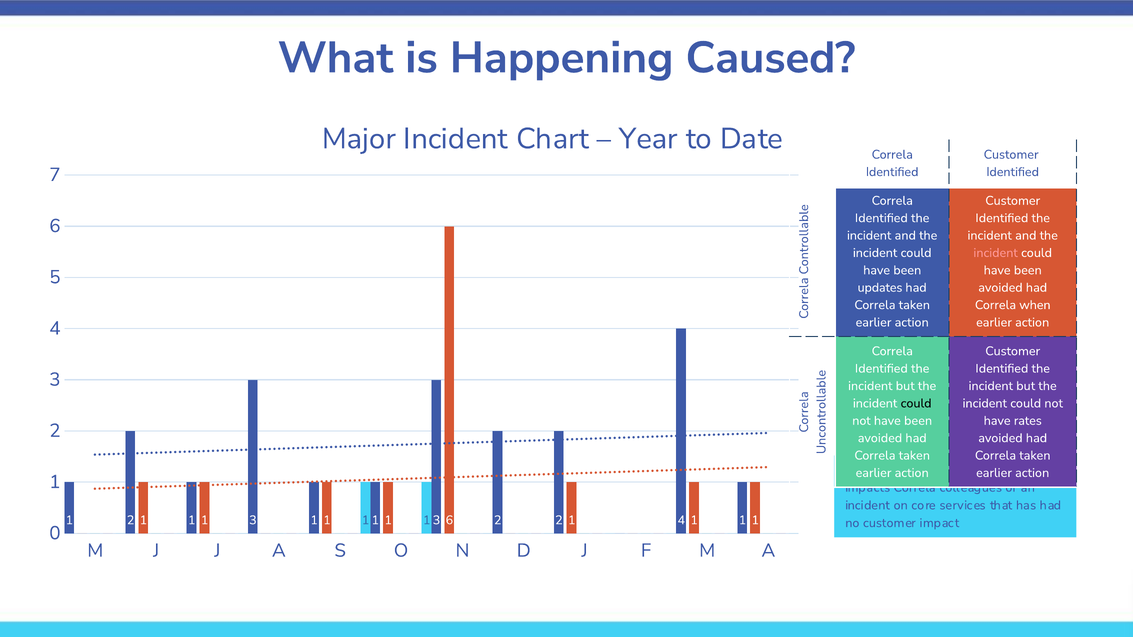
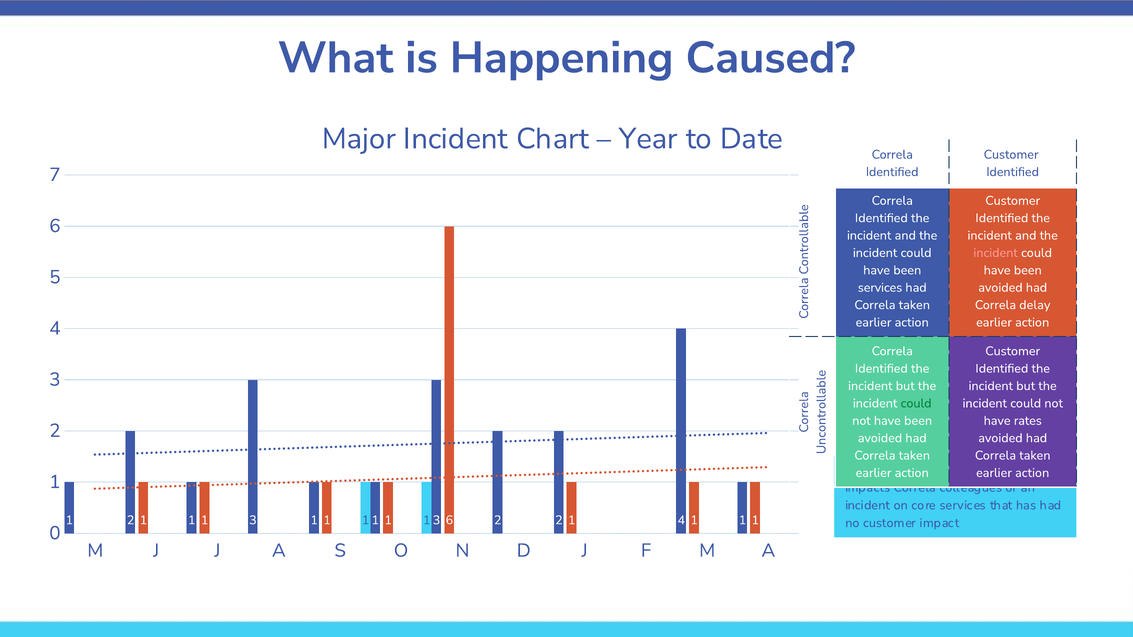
updates: updates -> services (880, 288)
when: when -> delay (1035, 305)
could colour: black -> green (916, 403)
